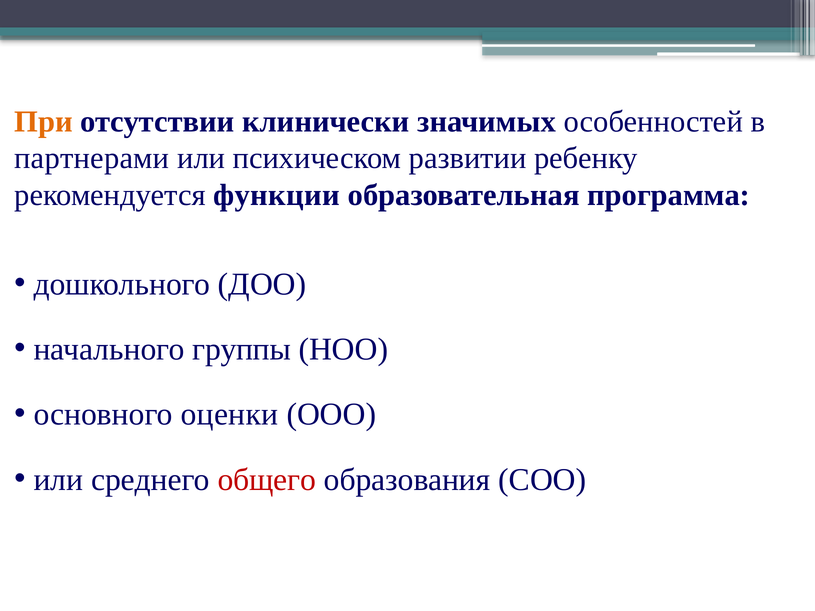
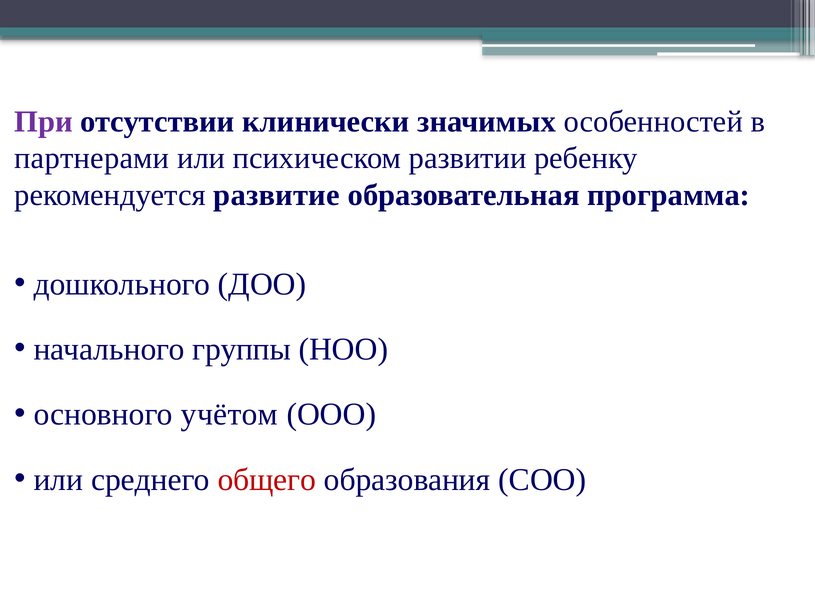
При colour: orange -> purple (44, 122)
функции: функции -> развитие (277, 195)
оценки: оценки -> учётом (229, 415)
